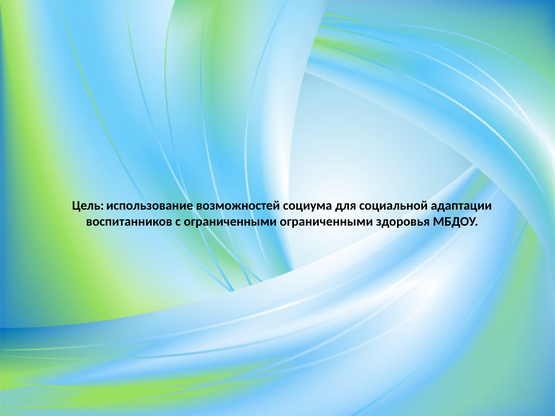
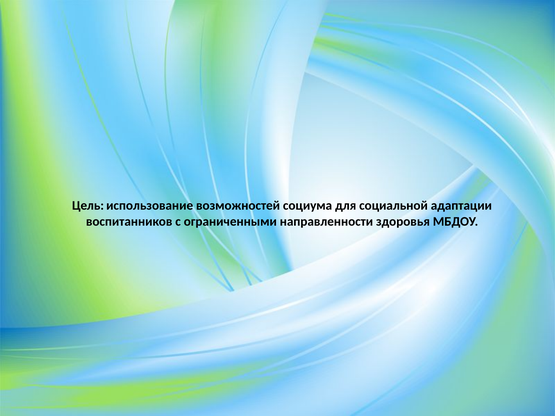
ограниченными ограниченными: ограниченными -> направленности (326, 222)
